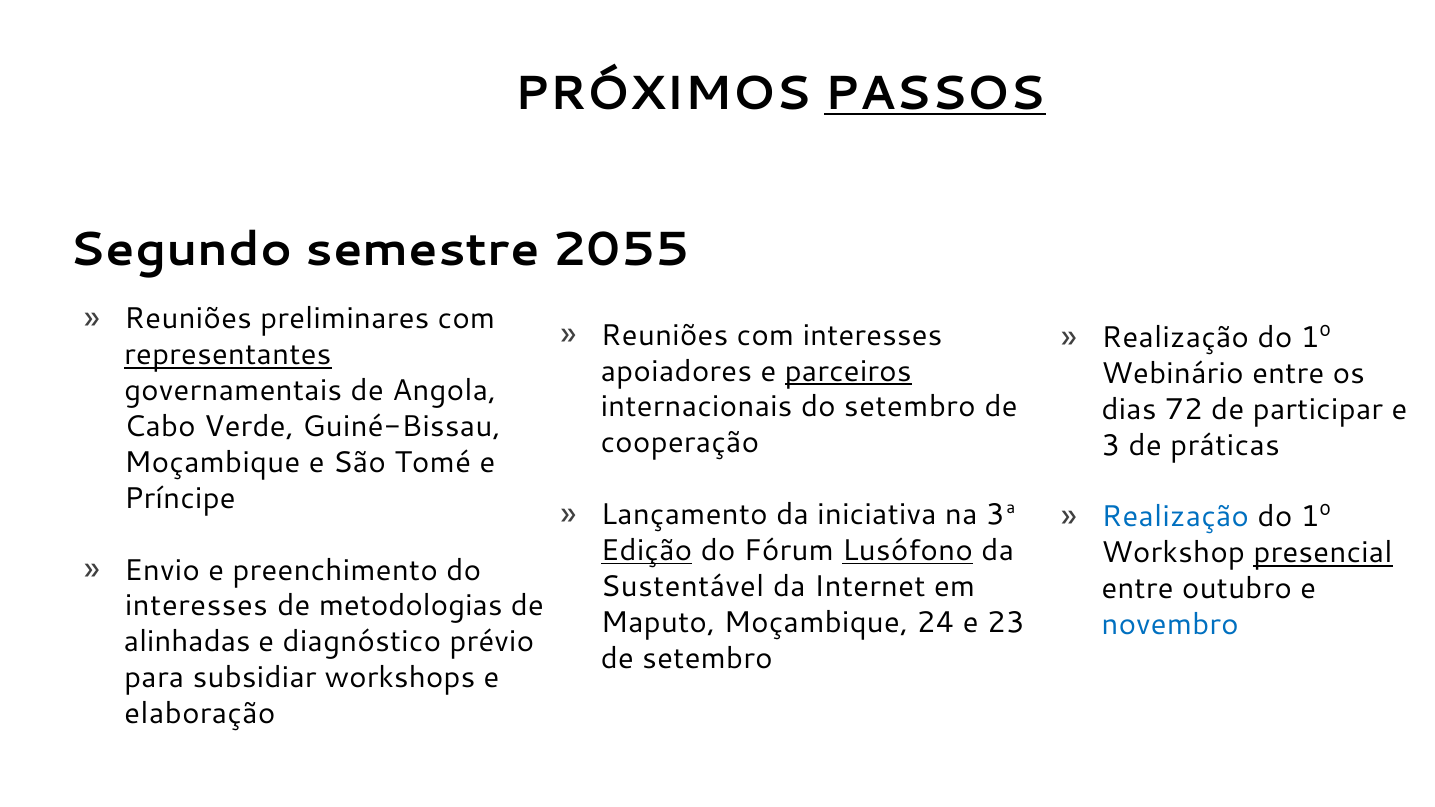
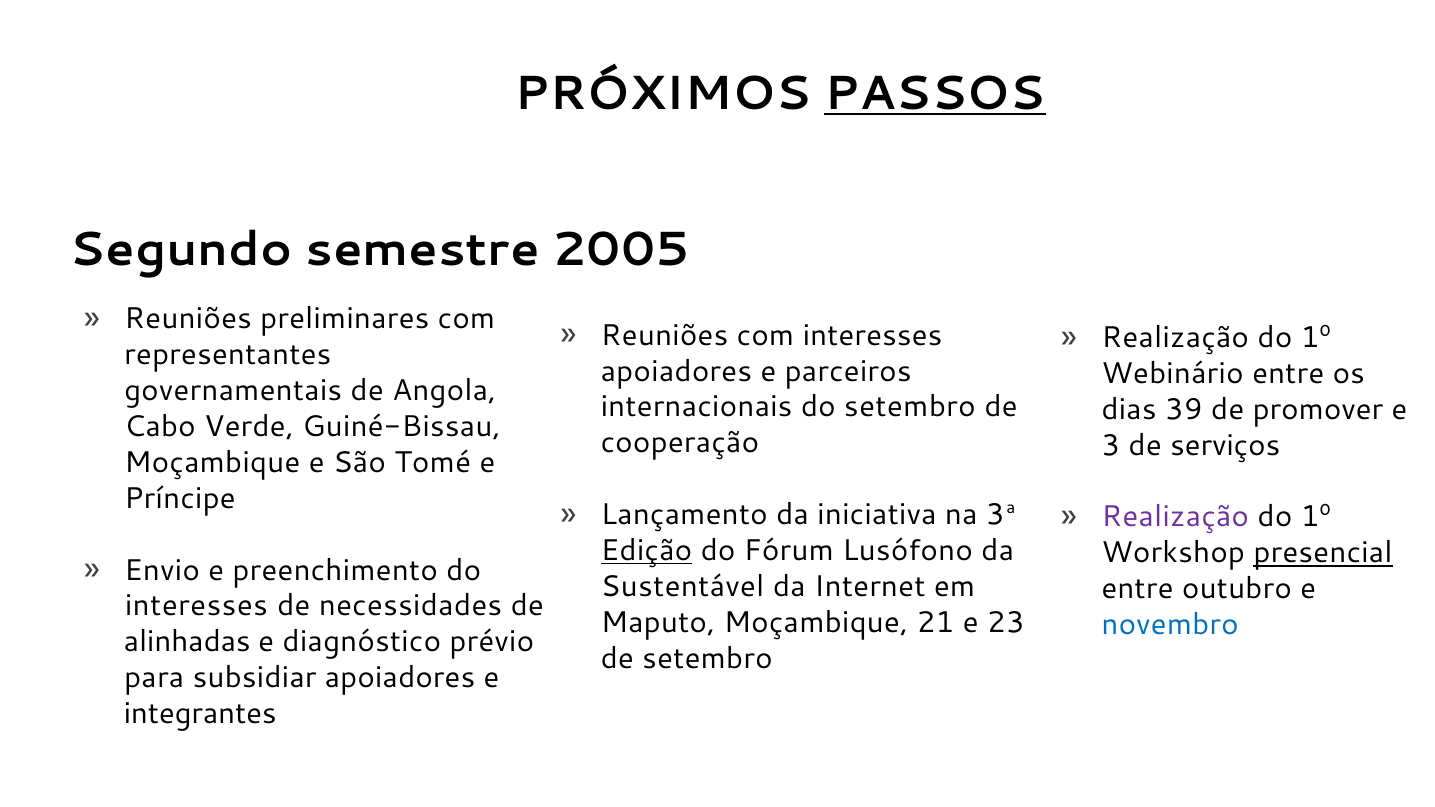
2055: 2055 -> 2005 (621, 249)
representantes underline: present -> none (228, 355)
parceiros underline: present -> none (848, 371)
72: 72 -> 39 (1184, 409)
participar: participar -> promover (1318, 409)
práticas: práticas -> serviços (1225, 445)
Realização colour: blue -> purple (1175, 517)
Lusófono underline: present -> none (908, 551)
metodologias: metodologias -> necessidades (411, 606)
24: 24 -> 21 (935, 622)
subsidiar workshops: workshops -> apoiadores (400, 678)
elaboração: elaboração -> integrantes (200, 714)
